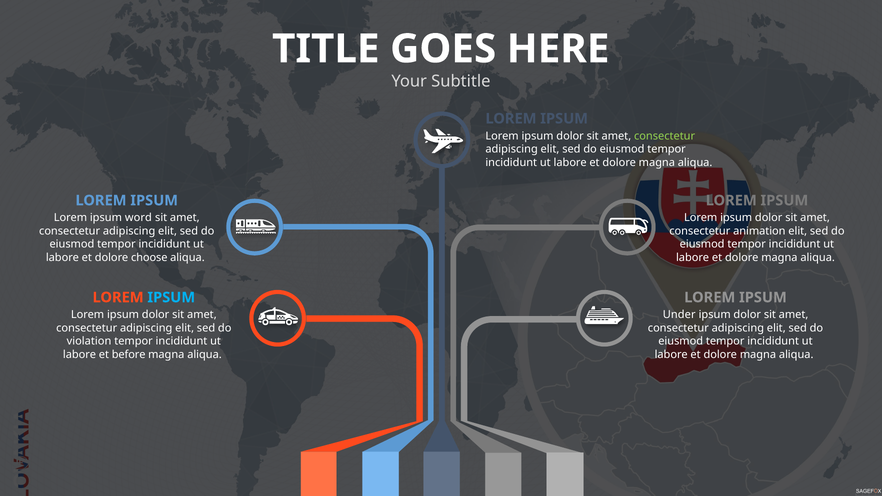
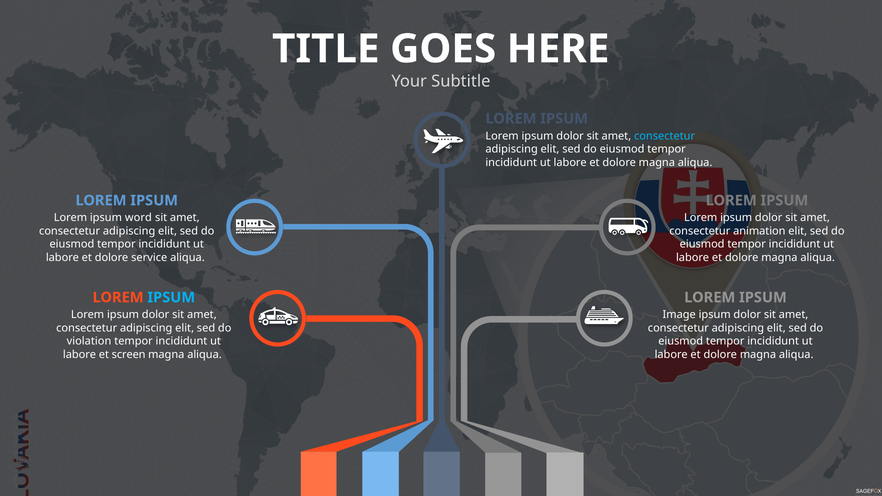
consectetur colour: light green -> light blue (665, 136)
choose: choose -> service (149, 258)
Under: Under -> Image (679, 315)
before: before -> screen (129, 355)
